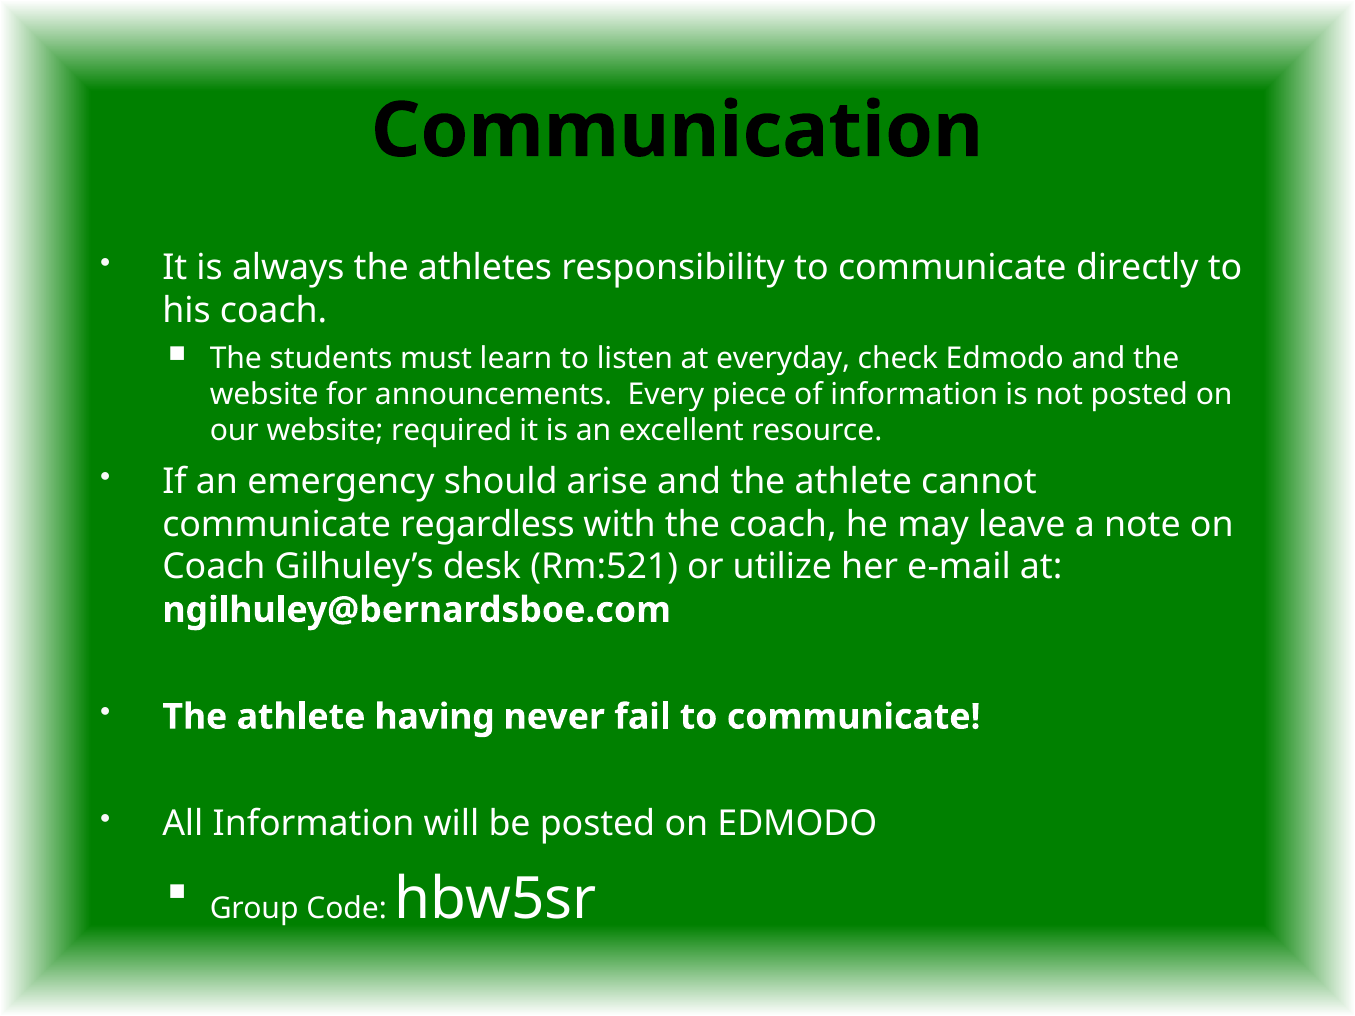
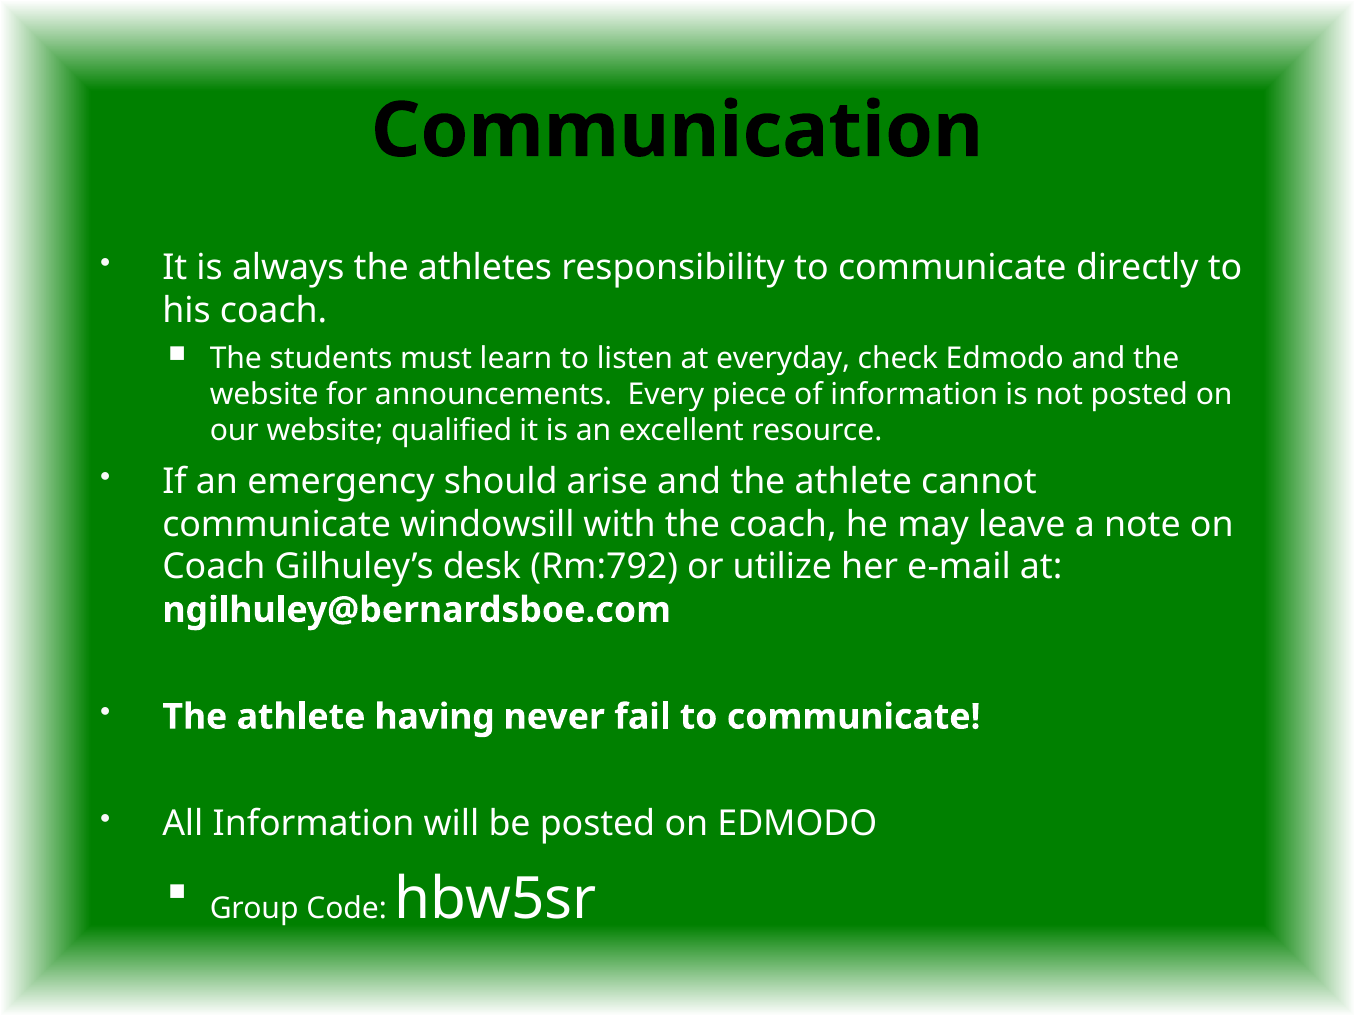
required: required -> qualified (452, 431)
regardless: regardless -> windowsill (487, 524)
Rm:521: Rm:521 -> Rm:792 (604, 567)
